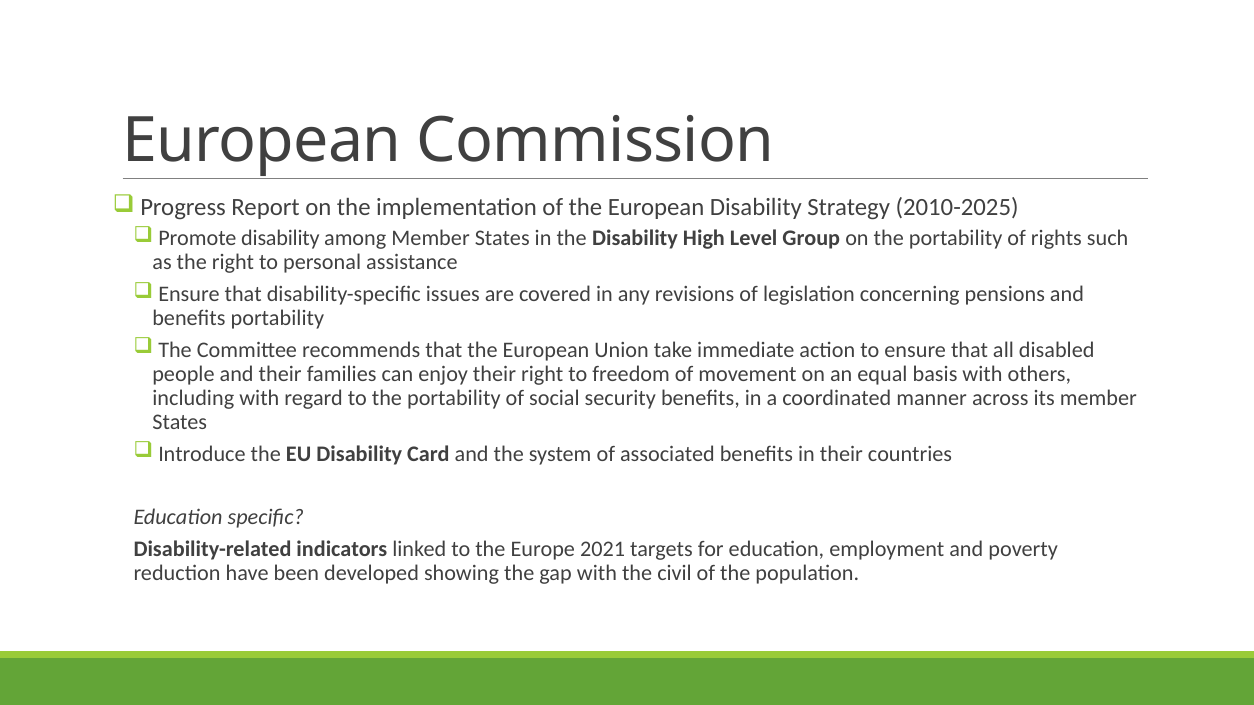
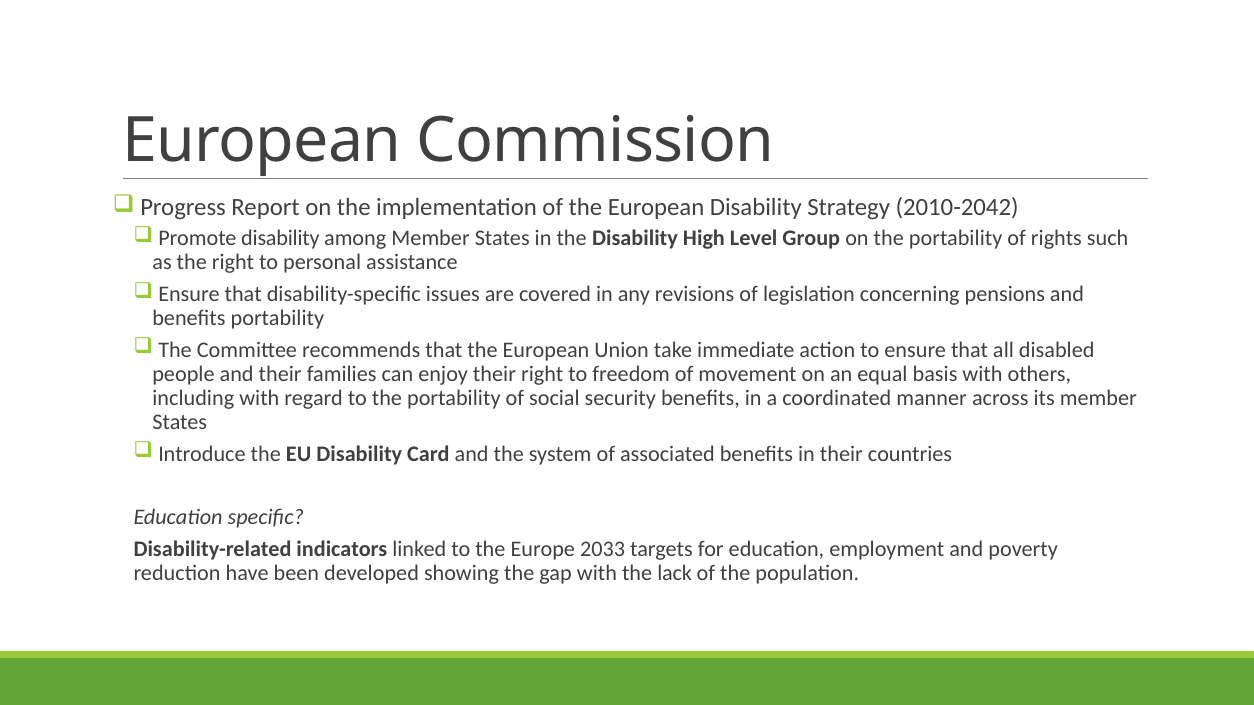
2010-2025: 2010-2025 -> 2010-2042 (957, 208)
2021: 2021 -> 2033 (603, 549)
civil: civil -> lack (675, 573)
